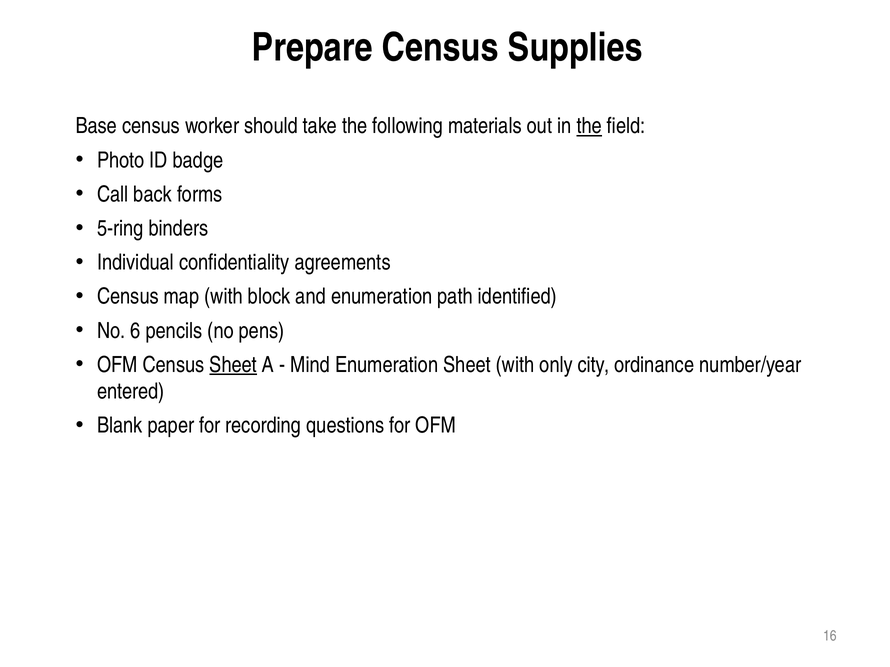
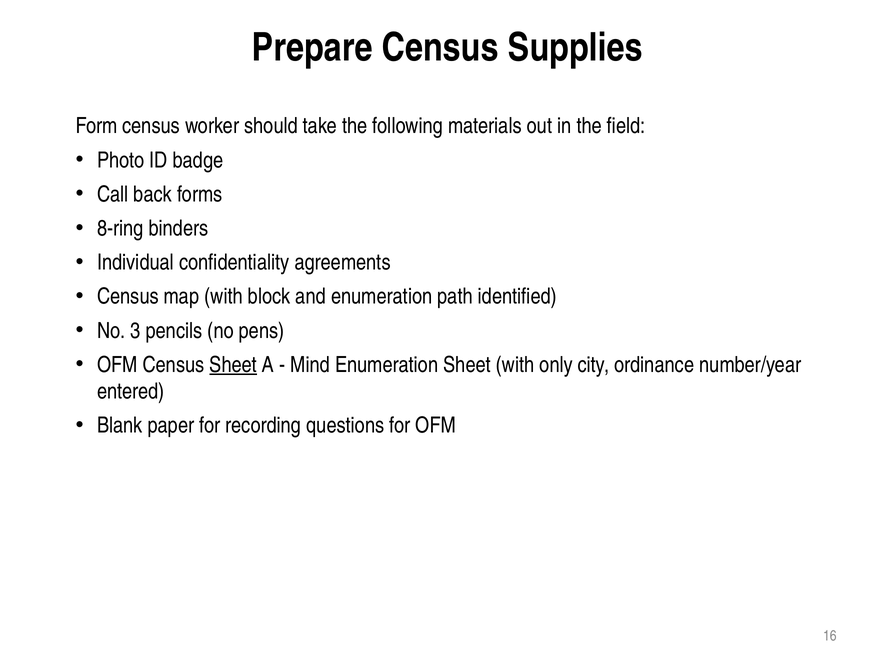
Base: Base -> Form (96, 126)
the underline: present -> none (589, 126)
5-ring: 5-ring -> 8-ring (120, 229)
6: 6 -> 3 (135, 331)
